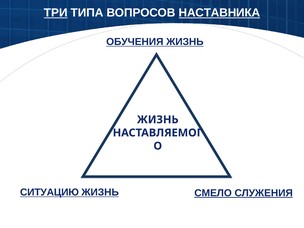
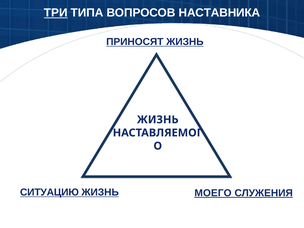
НАСТАВНИКА underline: present -> none (219, 13)
ОБУЧЕНИЯ: ОБУЧЕНИЯ -> ПРИНОСЯТ (135, 42)
СМЕЛО: СМЕЛО -> МОЕГО (213, 193)
